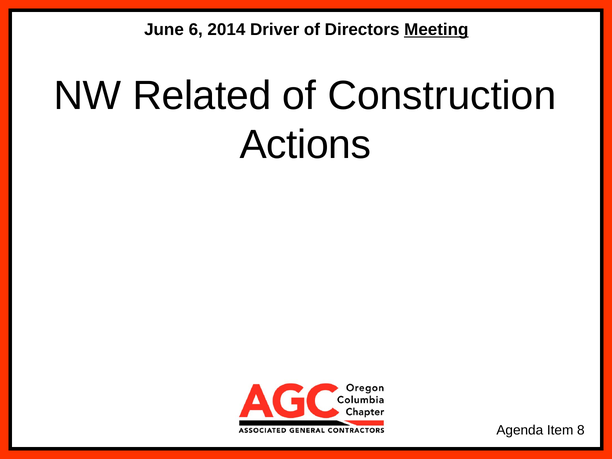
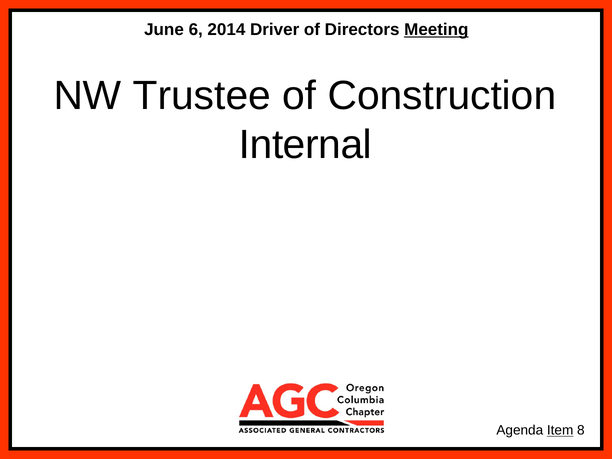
Related: Related -> Trustee (202, 96)
Actions: Actions -> Internal (305, 145)
Item underline: none -> present (560, 430)
